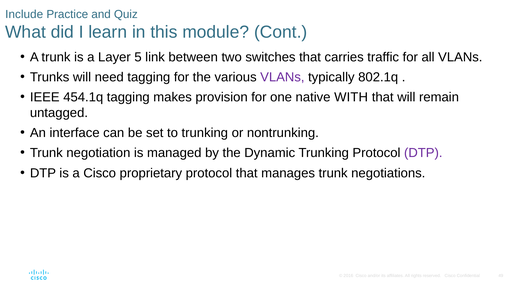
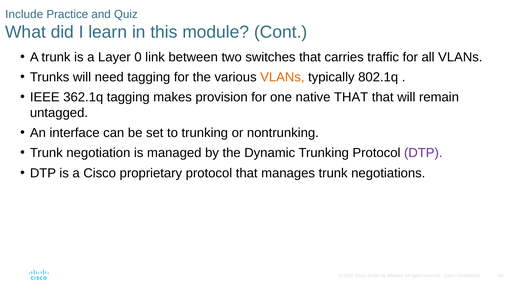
5: 5 -> 0 (138, 57)
VLANs colour: purple -> orange (282, 77)
454.1q: 454.1q -> 362.1q (83, 97)
native WITH: WITH -> THAT (351, 97)
